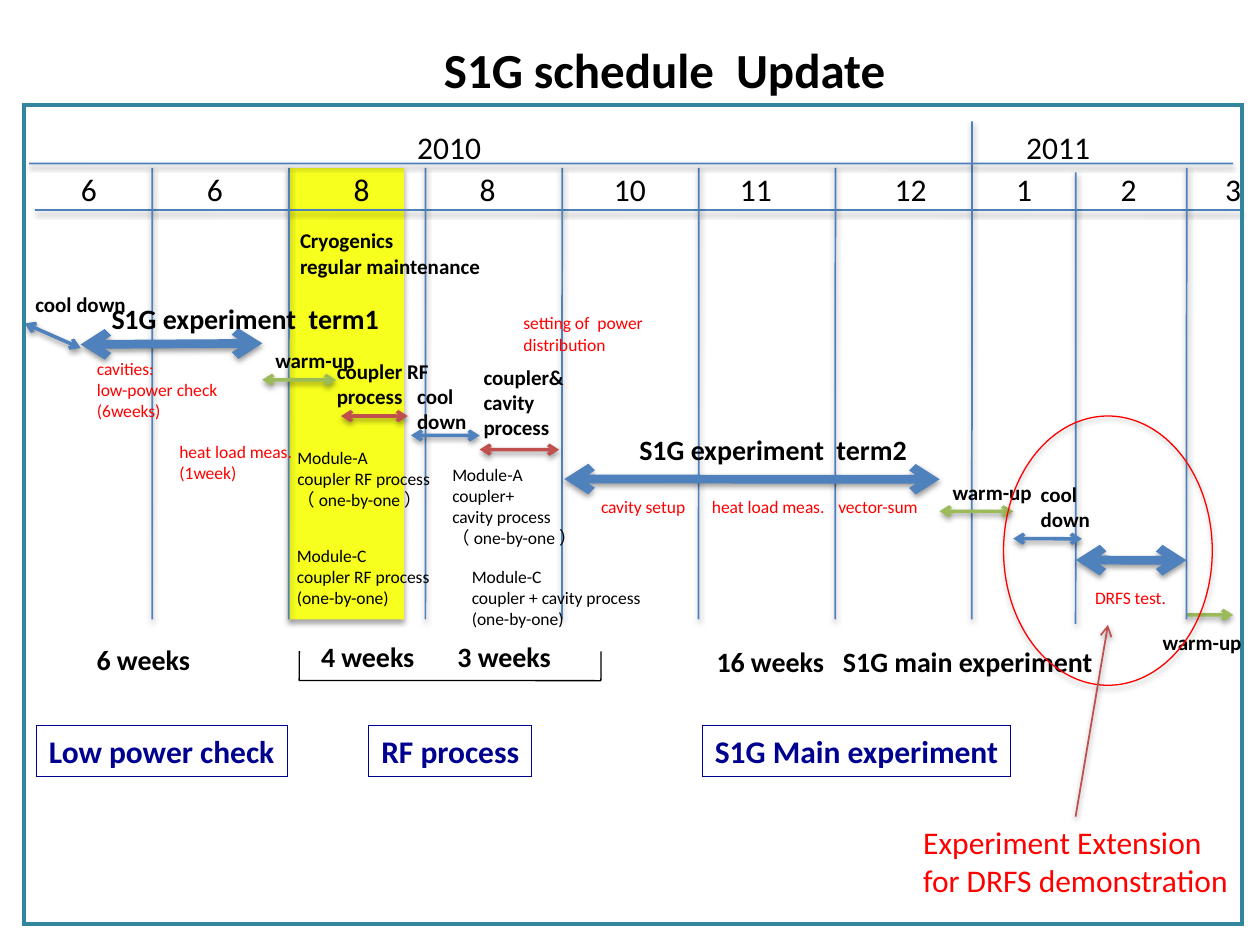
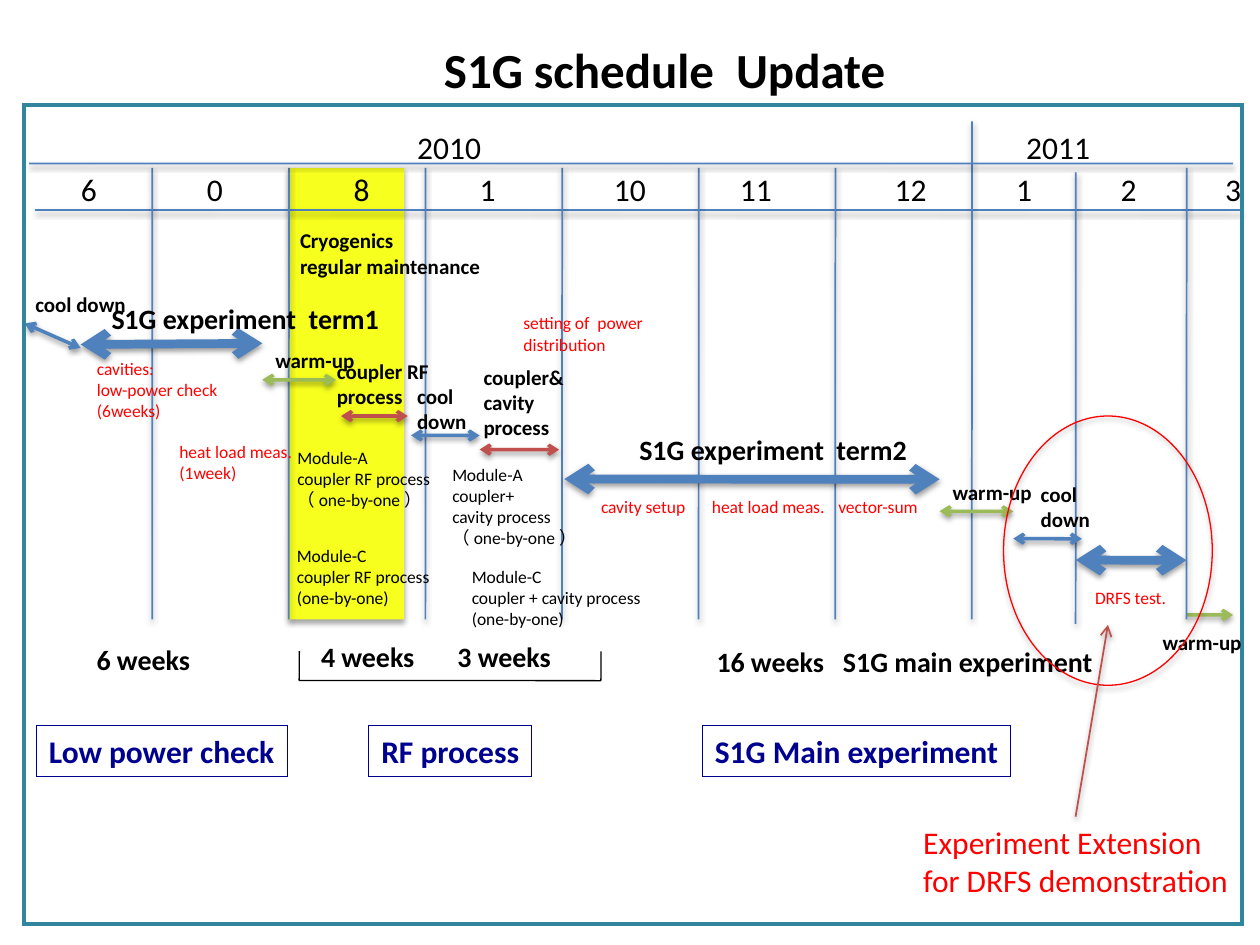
6 6: 6 -> 0 (215, 191)
8 8: 8 -> 1 (488, 191)
